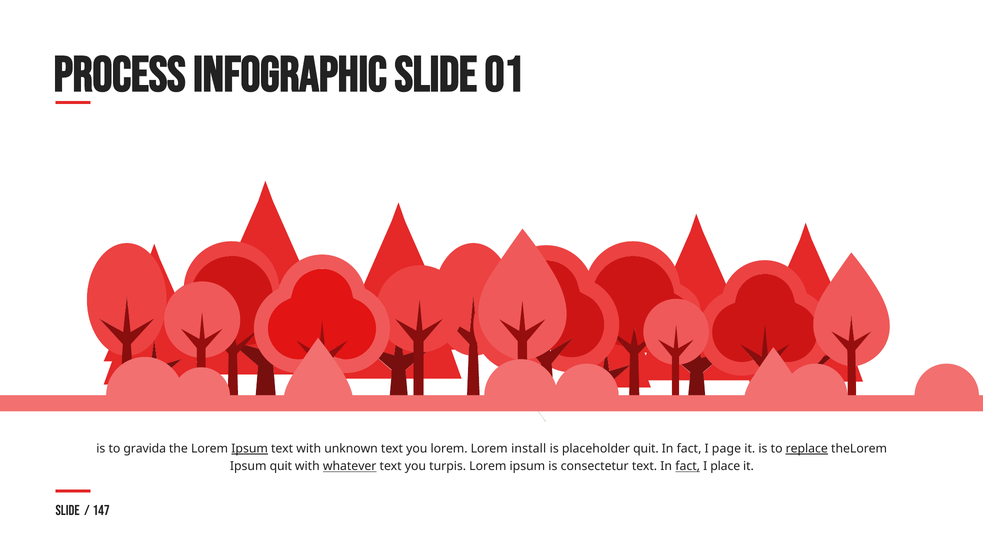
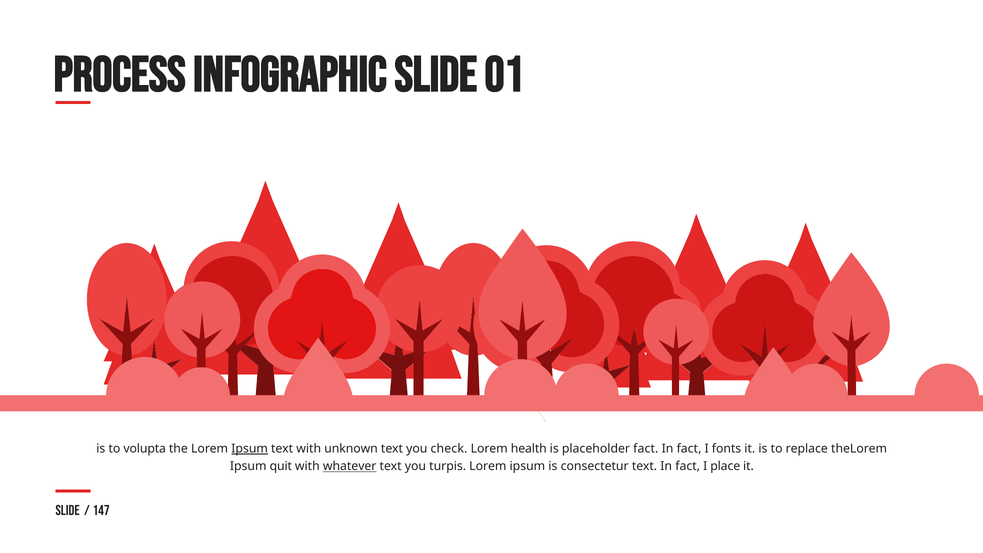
gravida: gravida -> volupta (145, 449)
you lorem: lorem -> check (449, 449)
install: install -> health (529, 449)
placeholder quit: quit -> fact (646, 449)
page: page -> fonts (727, 449)
replace underline: present -> none (807, 449)
fact underline: present -> none (688, 466)
